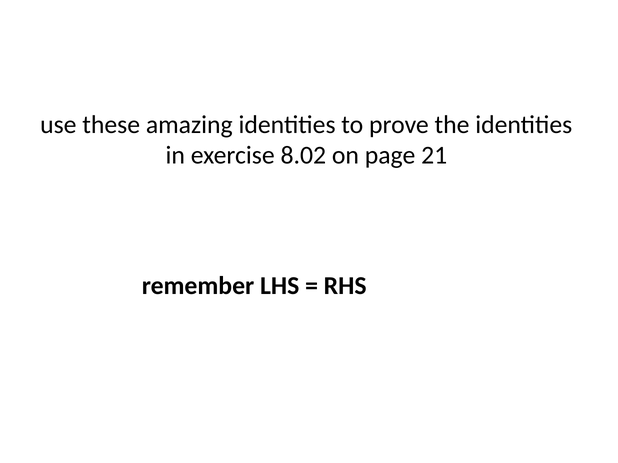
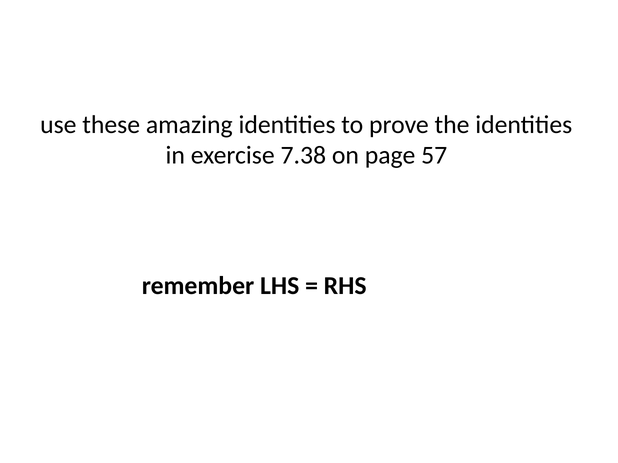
8.02: 8.02 -> 7.38 (303, 156)
21: 21 -> 57 (434, 156)
